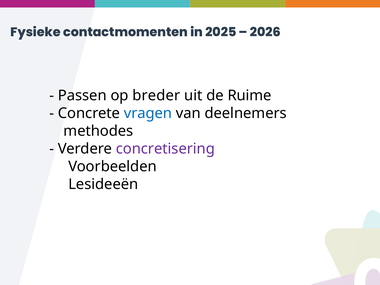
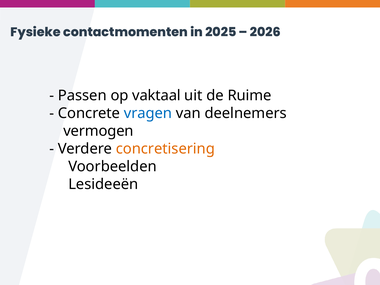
breder: breder -> vaktaal (156, 96)
methodes: methodes -> vermogen (98, 131)
concretisering colour: purple -> orange (165, 149)
